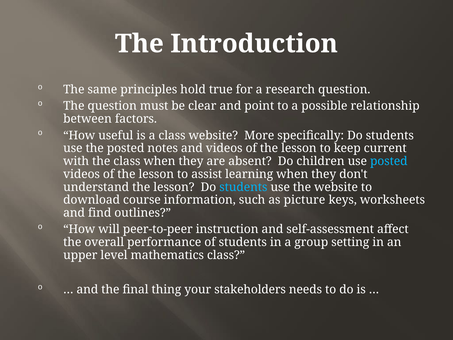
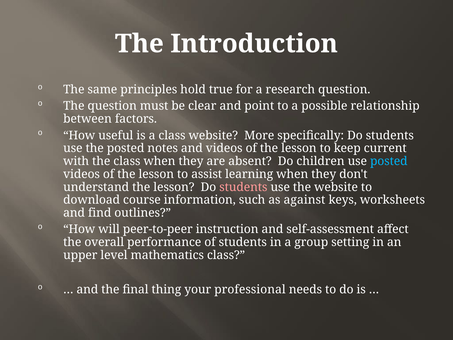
students colour: light blue -> pink (243, 187)
picture: picture -> against (304, 200)
stakeholders: stakeholders -> professional (250, 289)
